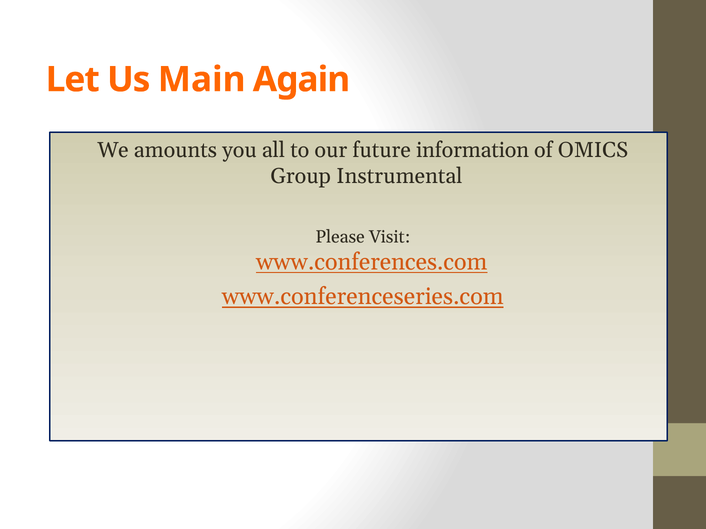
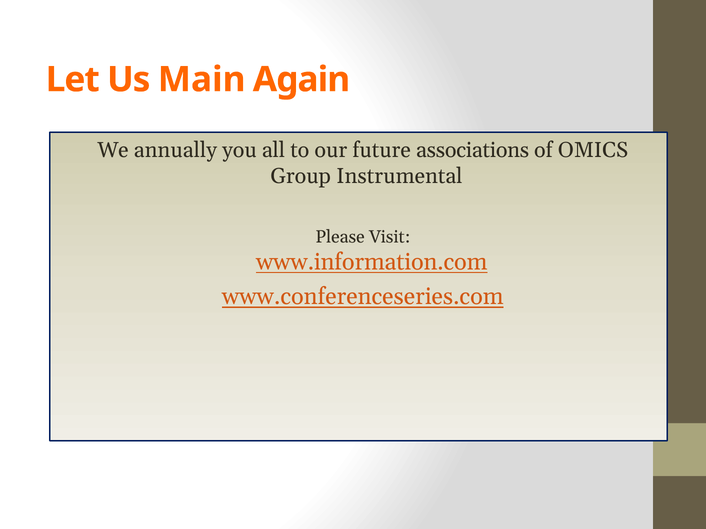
amounts: amounts -> annually (175, 150)
information: information -> associations (473, 150)
www.conferences.com: www.conferences.com -> www.information.com (372, 262)
